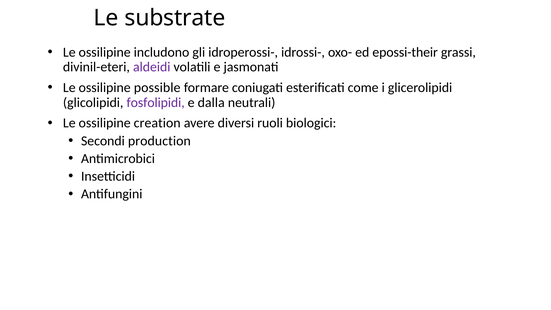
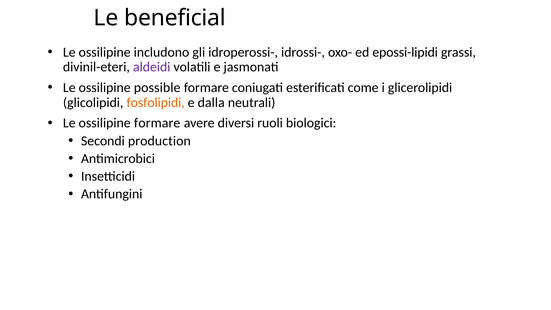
substrate: substrate -> beneficial (175, 18)
epossi-their: epossi-their -> epossi-lipidi (405, 52)
fosfolipidi colour: purple -> orange (156, 102)
ossilipine creation: creation -> formare (157, 123)
